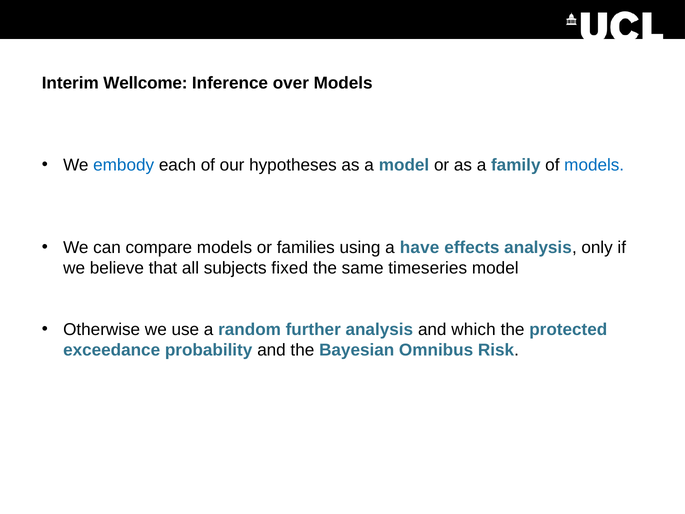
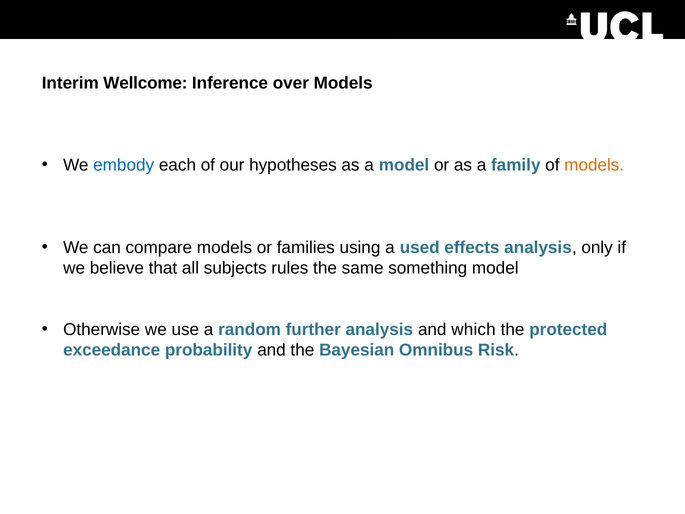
models colour: blue -> orange (594, 165)
have: have -> used (420, 247)
fixed: fixed -> rules (290, 268)
timeseries: timeseries -> something (428, 268)
